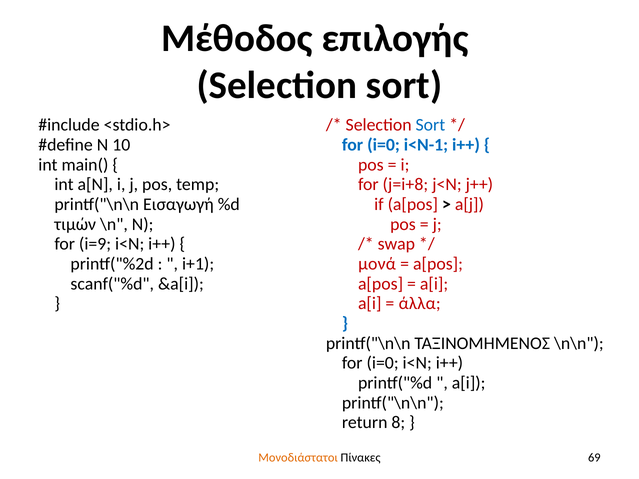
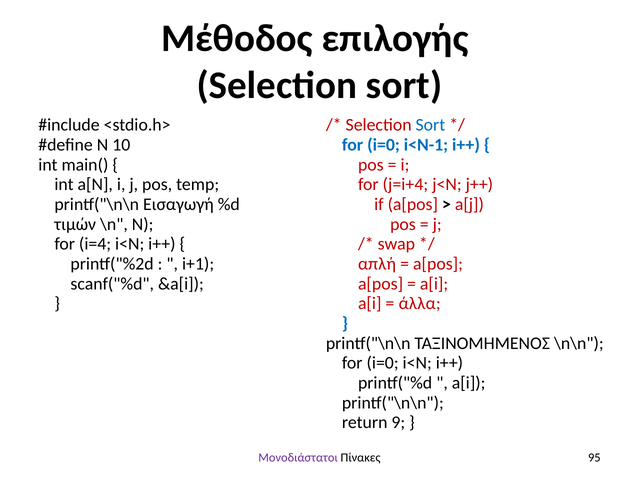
j=i+8: j=i+8 -> j=i+4 (405, 185)
i=9: i=9 -> i=4 (95, 244)
μονά: μονά -> απλή (377, 264)
8: 8 -> 9 (398, 423)
Μονοδιάστατοι colour: orange -> purple (298, 458)
69: 69 -> 95 (594, 458)
